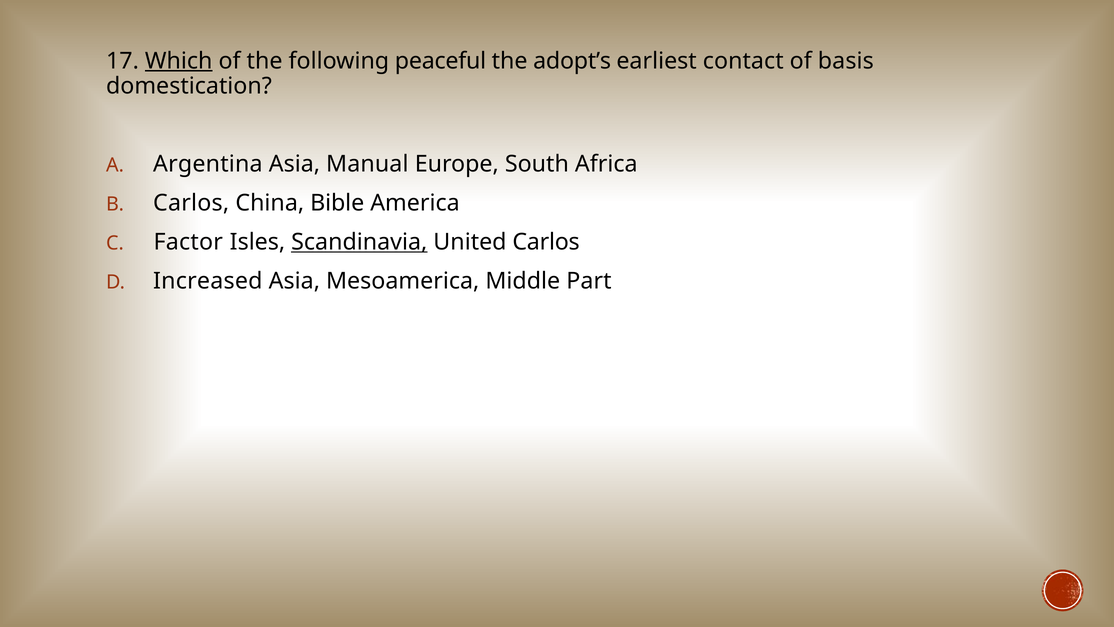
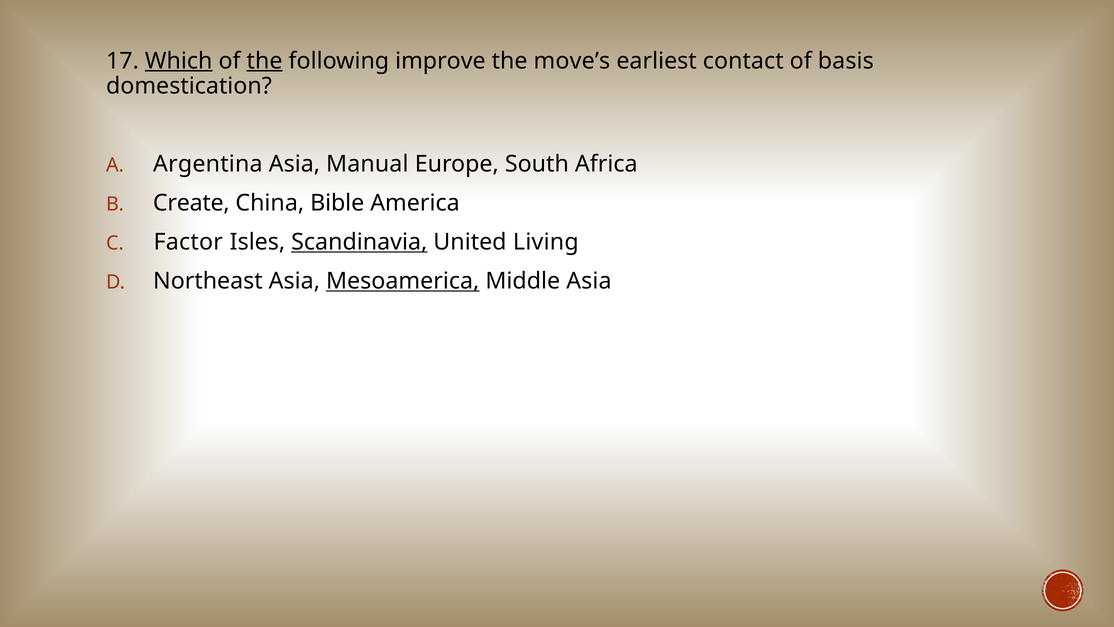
the underline: none -> present (265, 61)
peaceful: peaceful -> improve (440, 61)
adopt’s: adopt’s -> move’s (572, 61)
Carlos: Carlos -> Create (191, 203)
United Carlos: Carlos -> Living (546, 242)
Increased: Increased -> Northeast (208, 281)
Mesoamerica underline: none -> present (403, 281)
Middle Part: Part -> Asia (589, 281)
